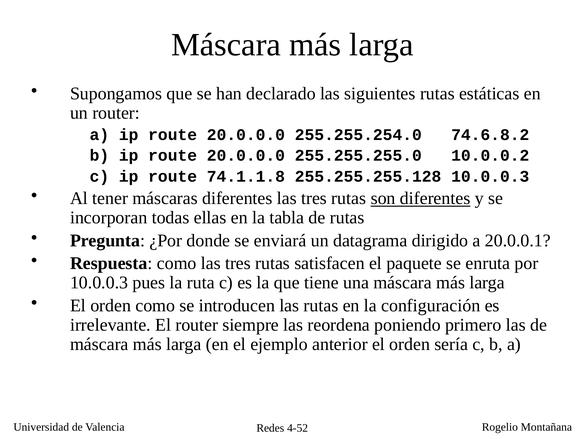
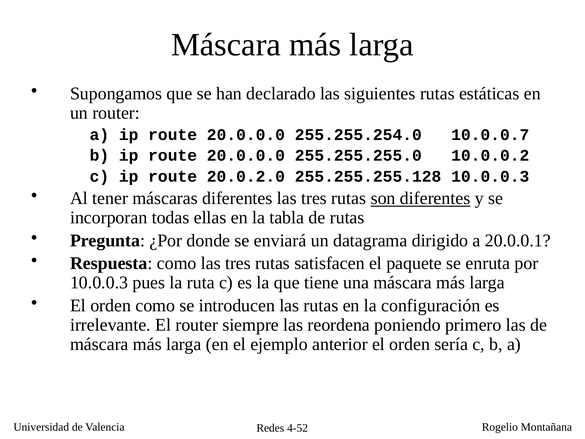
74.6.8.2: 74.6.8.2 -> 10.0.0.7 (490, 135)
74.1.1.8: 74.1.1.8 -> 20.0.2.0 (246, 176)
